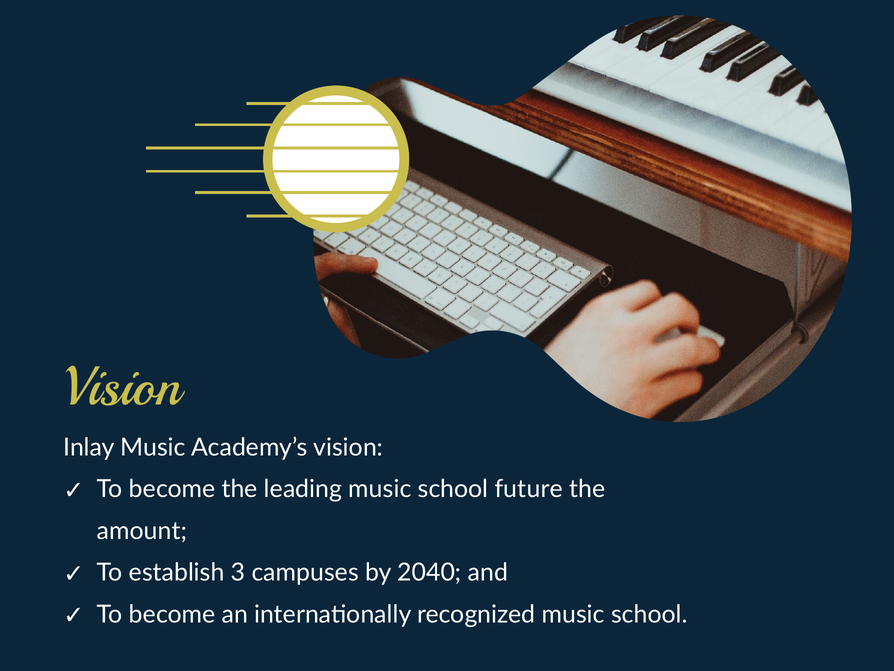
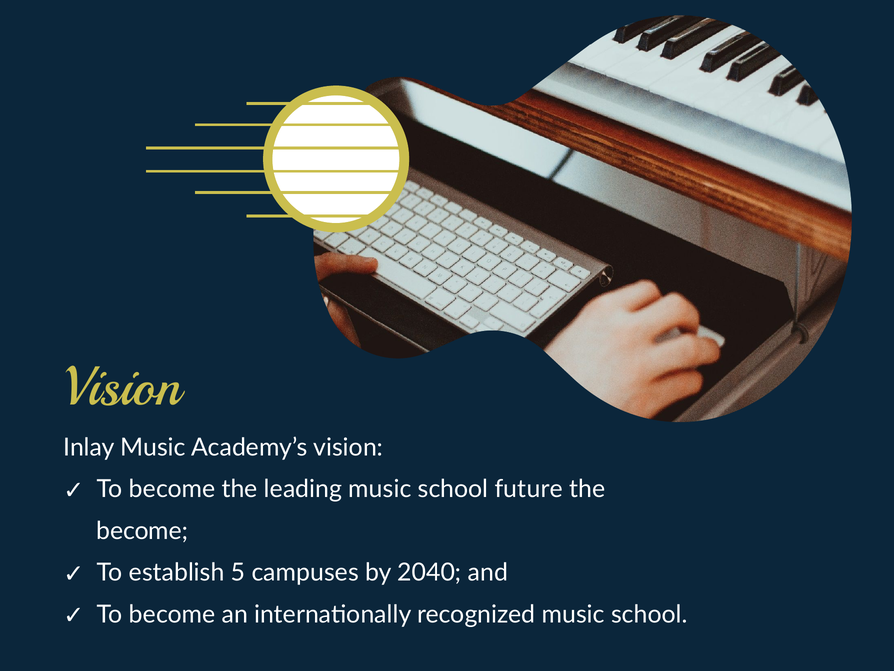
amount: amount -> become (142, 530)
3: 3 -> 5 (238, 572)
